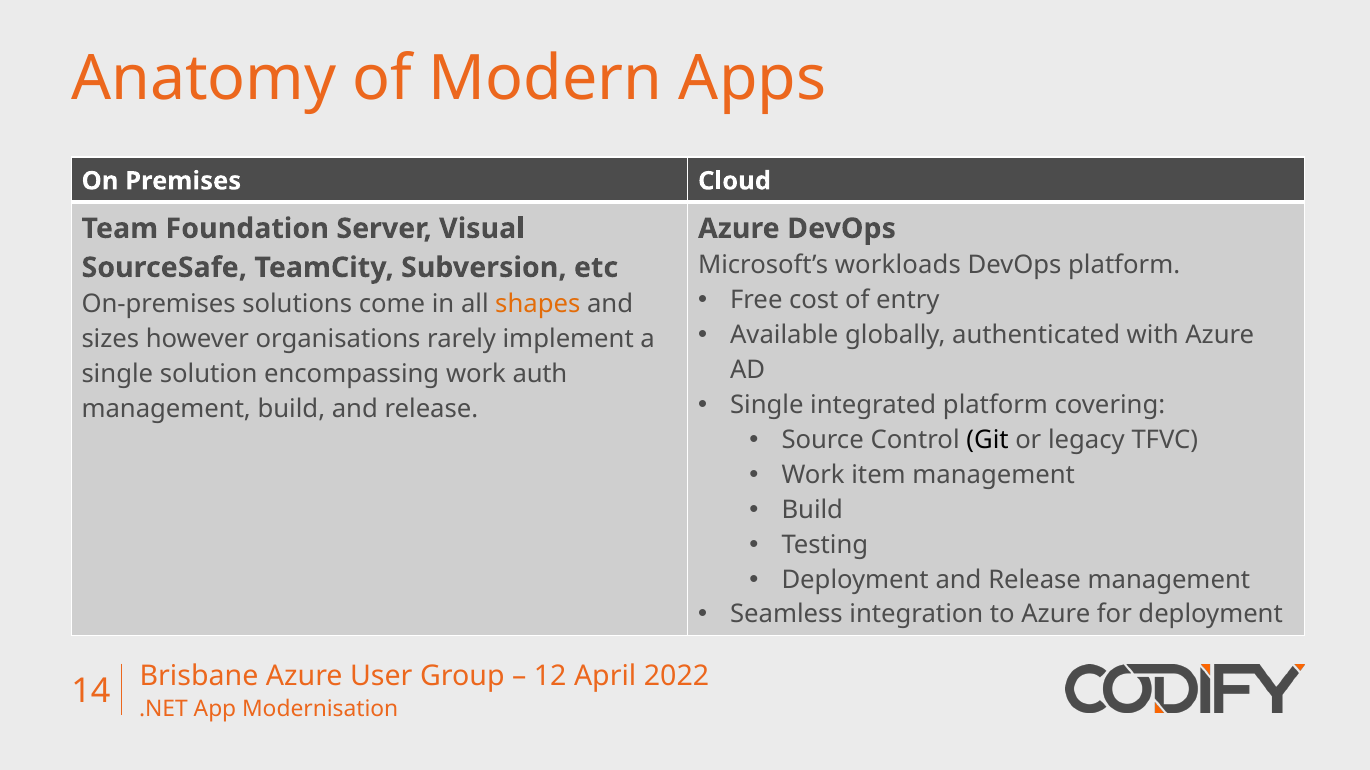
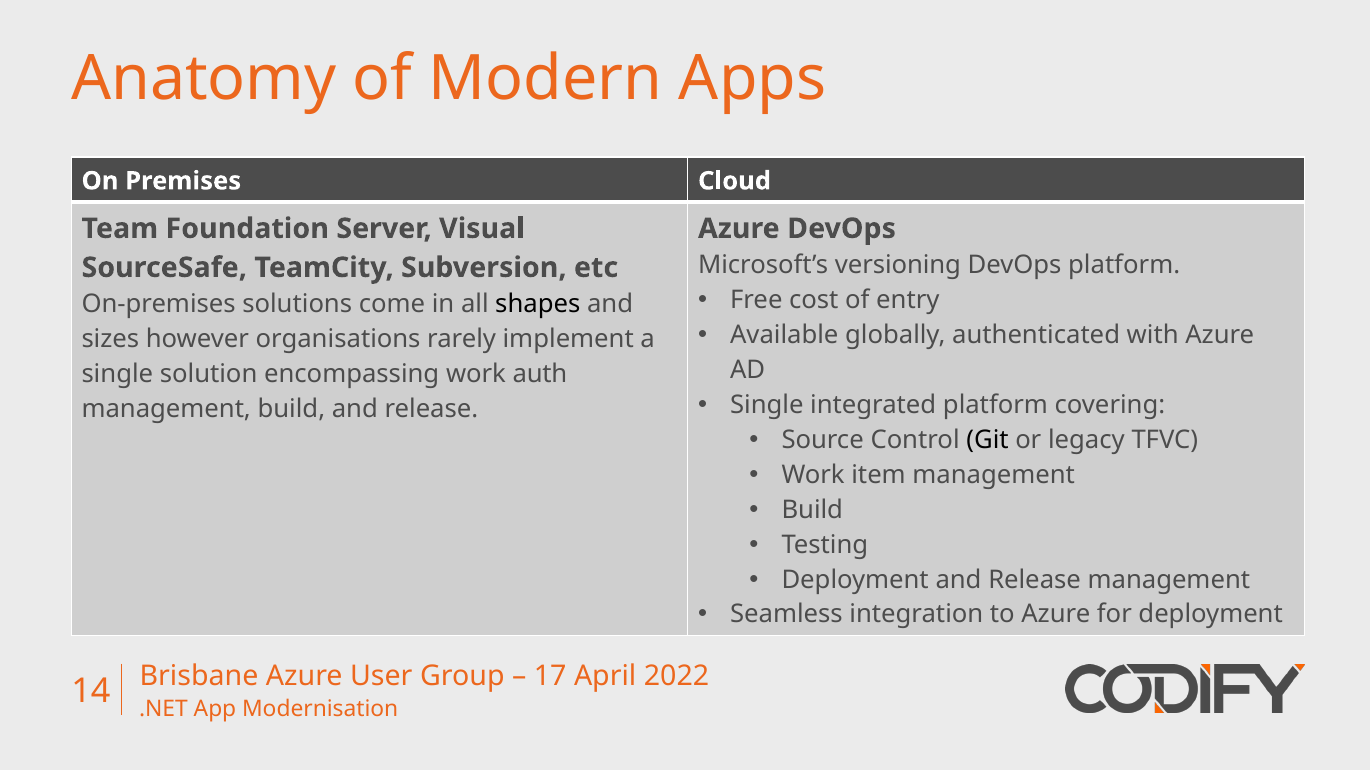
workloads: workloads -> versioning (898, 265)
shapes colour: orange -> black (538, 305)
12: 12 -> 17 (550, 677)
